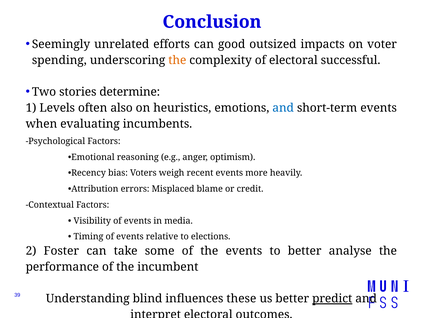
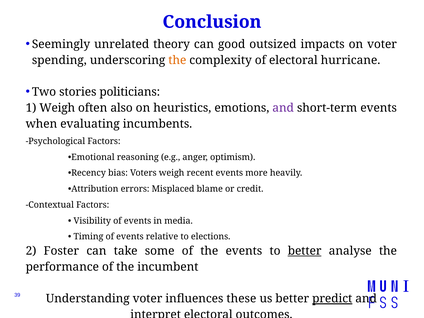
efforts: efforts -> theory (172, 44)
successful: successful -> hurricane (351, 60)
determine: determine -> politicians (130, 92)
1 Levels: Levels -> Weigh (57, 108)
and colour: blue -> purple (283, 108)
better underline: none -> present (305, 251)
Understanding blind: blind -> voter (148, 299)
